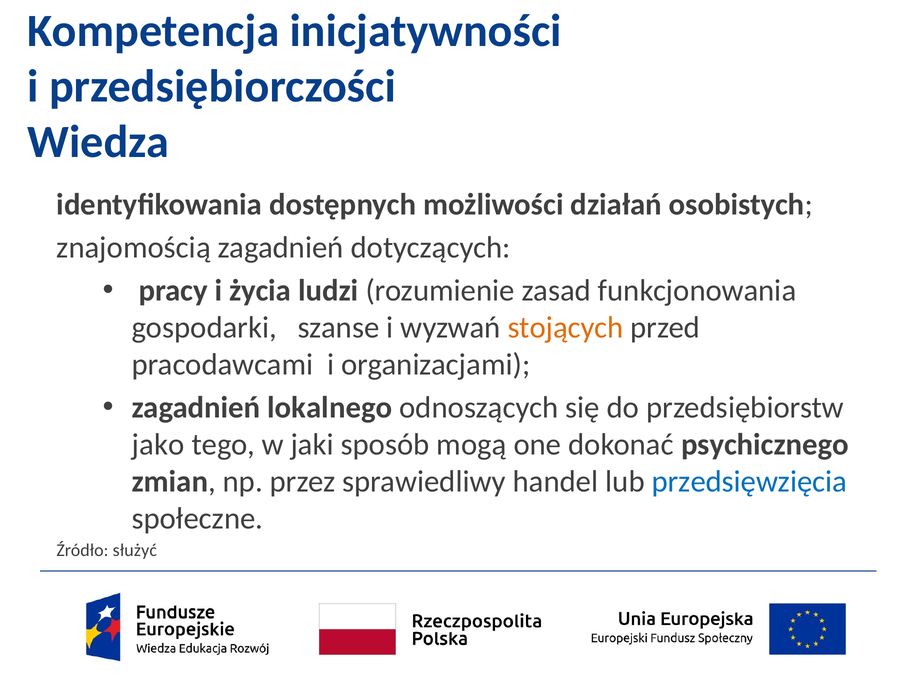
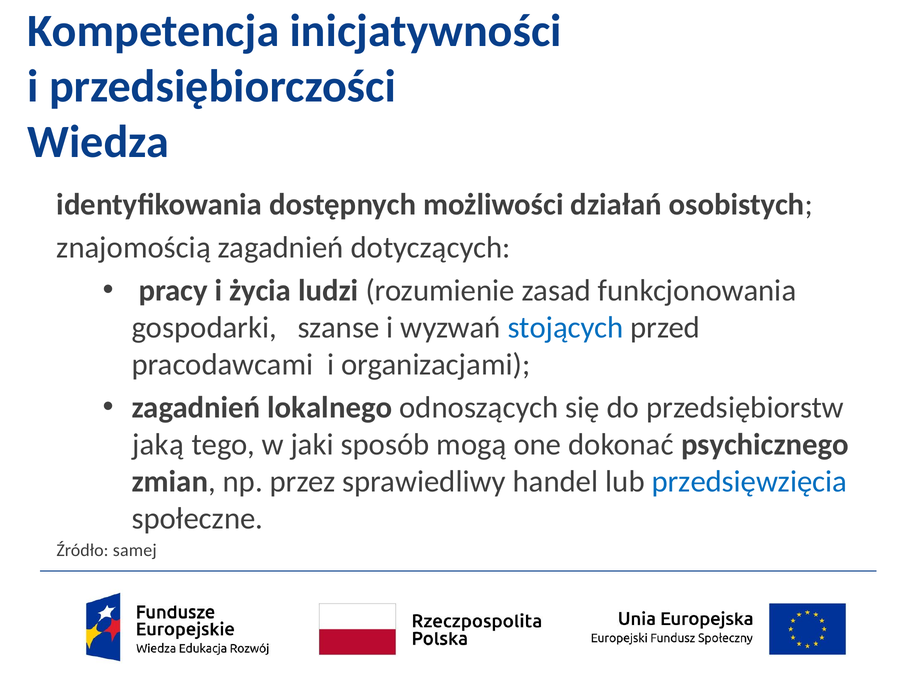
stojących colour: orange -> blue (565, 328)
jako: jako -> jaką (158, 445)
służyć: służyć -> samej (135, 550)
